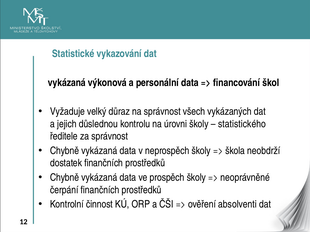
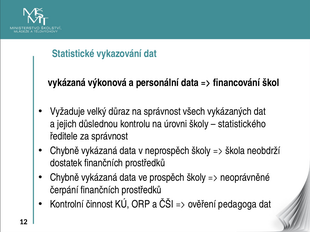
absolventi: absolventi -> pedagoga (237, 205)
